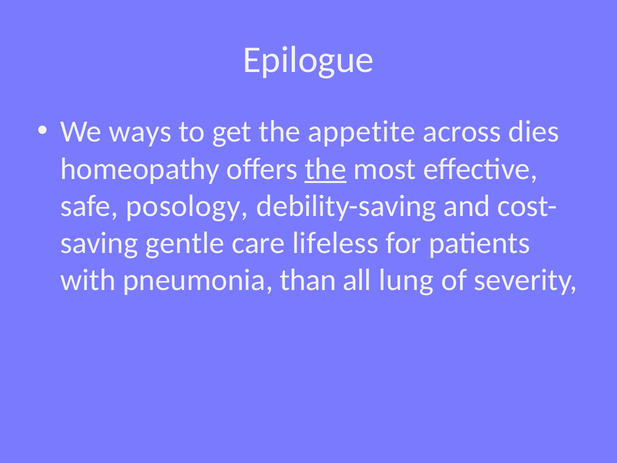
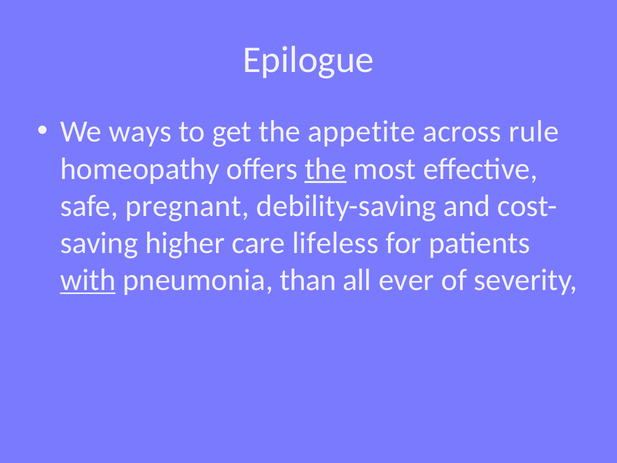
dies: dies -> rule (534, 132)
posology: posology -> pregnant (187, 206)
gentle: gentle -> higher (185, 243)
with underline: none -> present (88, 280)
lung: lung -> ever (406, 280)
